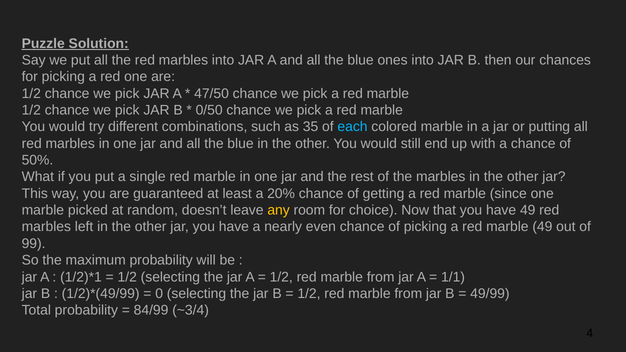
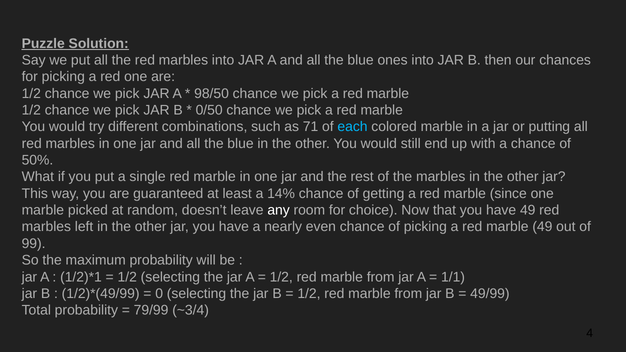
47/50: 47/50 -> 98/50 (212, 94)
35: 35 -> 71 (311, 127)
20%: 20% -> 14% (281, 194)
any colour: yellow -> white (279, 210)
84/99: 84/99 -> 79/99 (151, 310)
